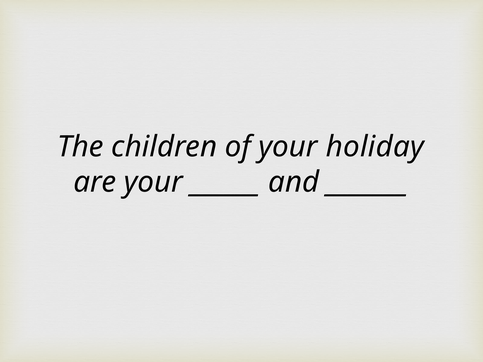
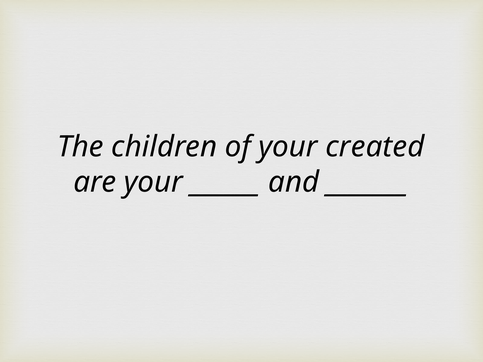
holiday: holiday -> created (375, 147)
